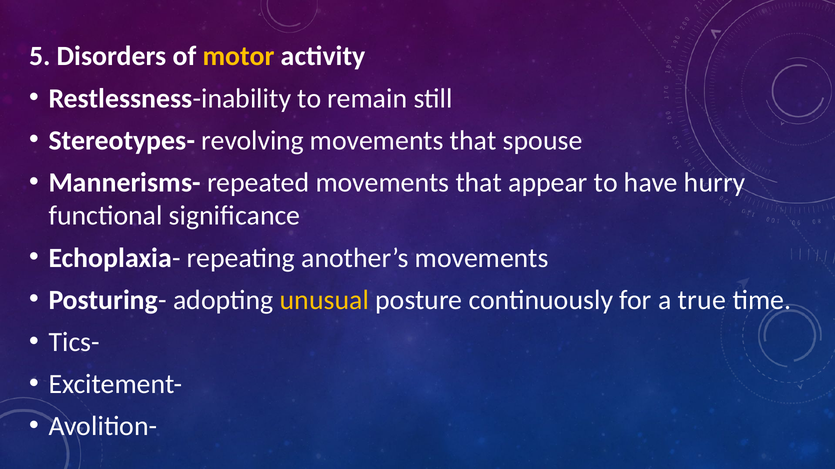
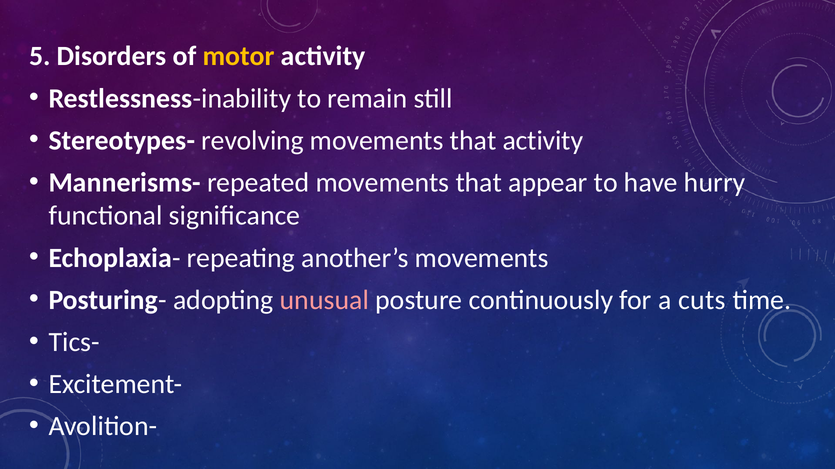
that spouse: spouse -> activity (543, 141)
unusual colour: yellow -> pink (324, 300)
true: true -> cuts (702, 300)
